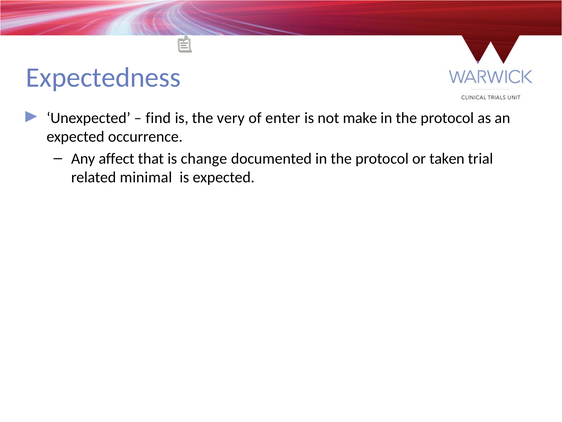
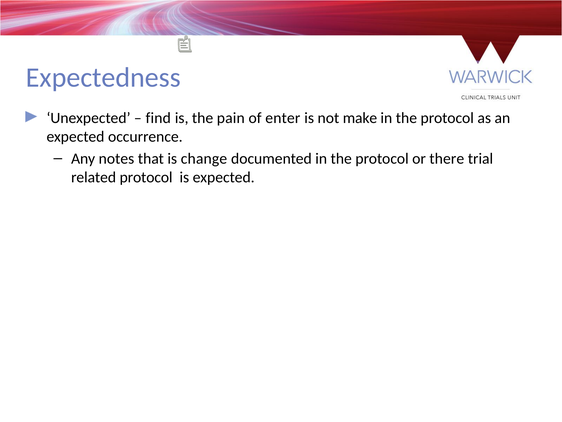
very: very -> pain (231, 118)
affect: affect -> notes (116, 158)
taken: taken -> there (447, 158)
related minimal: minimal -> protocol (146, 177)
